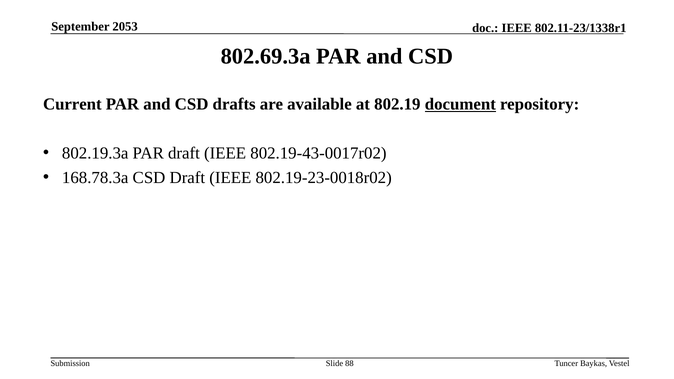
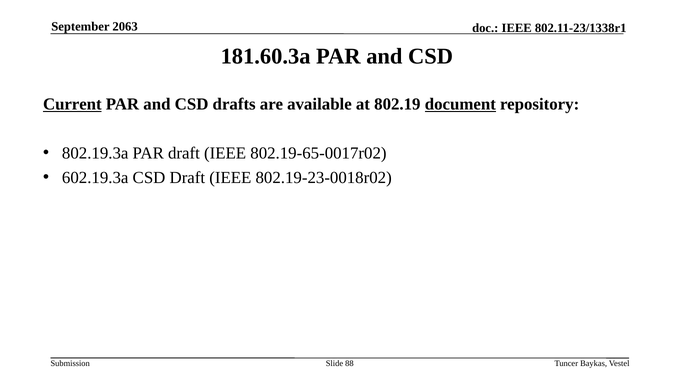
2053: 2053 -> 2063 (125, 27)
802.69.3a: 802.69.3a -> 181.60.3a (266, 56)
Current underline: none -> present (72, 104)
802.19-43-0017r02: 802.19-43-0017r02 -> 802.19-65-0017r02 (318, 153)
168.78.3a: 168.78.3a -> 602.19.3a (95, 178)
